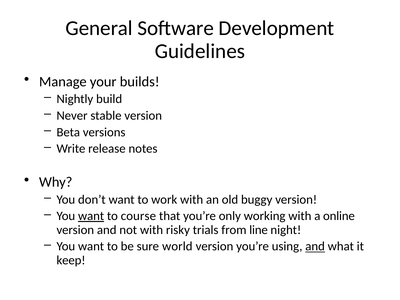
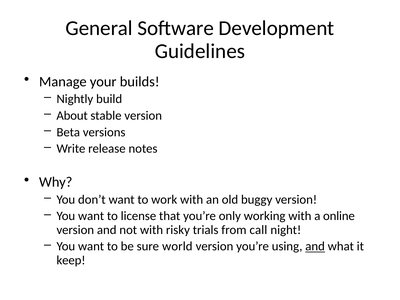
Never: Never -> About (72, 116)
want underline: present -> none (91, 216)
course: course -> license (138, 216)
line: line -> call (258, 230)
